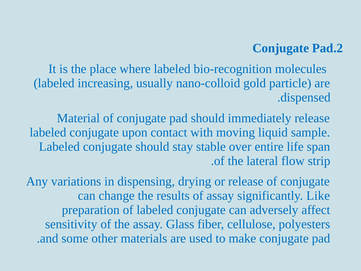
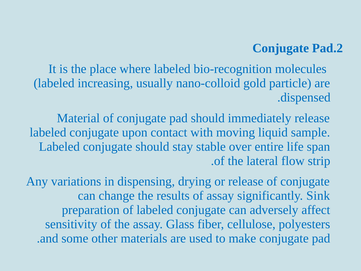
Like: Like -> Sink (318, 196)
